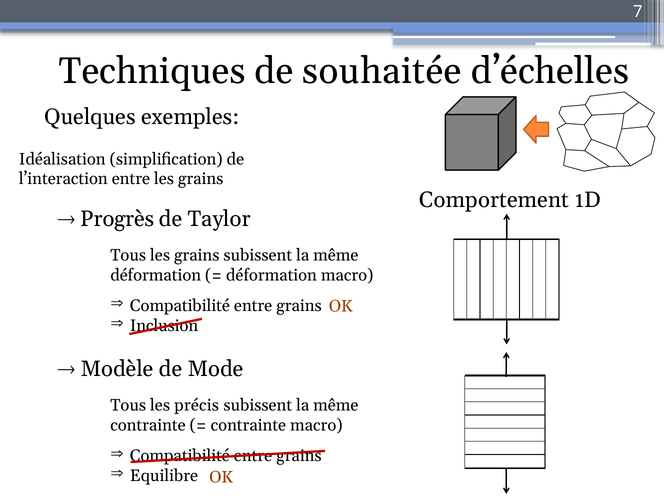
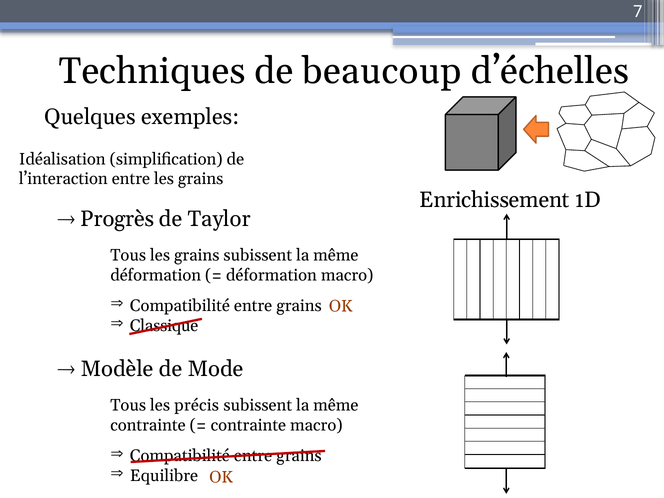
souhaitée: souhaitée -> beaucoup (382, 71)
Comportement: Comportement -> Enrichissement (494, 200)
Inclusion: Inclusion -> Classique (164, 326)
